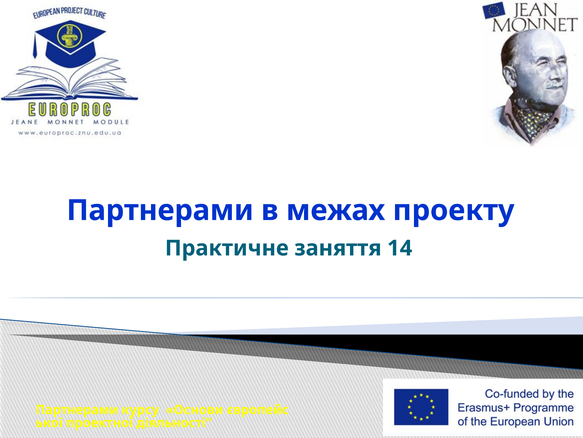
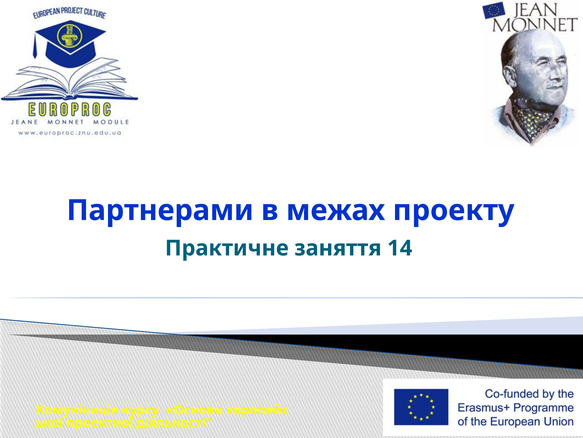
Партнерами: Партнерами -> Комунікація (77, 409)
